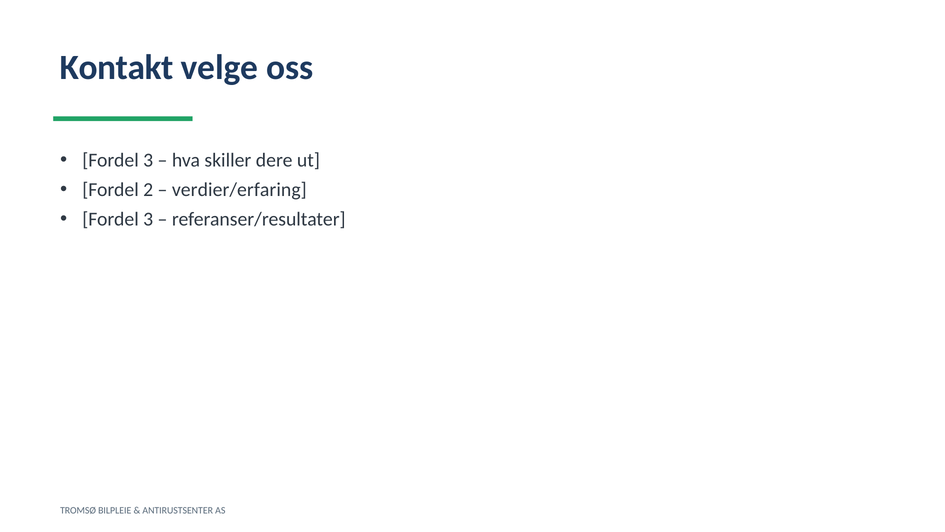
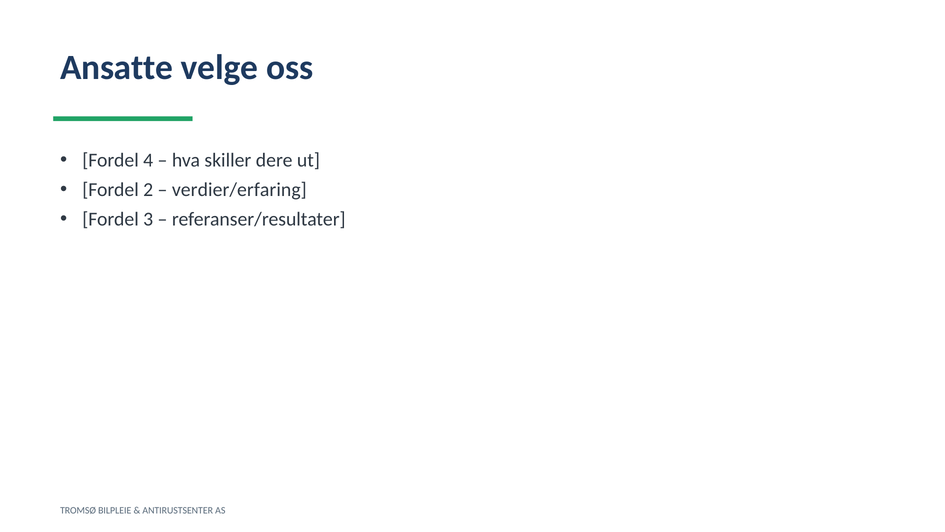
Kontakt: Kontakt -> Ansatte (117, 67)
3: 3 -> 4 (148, 160)
